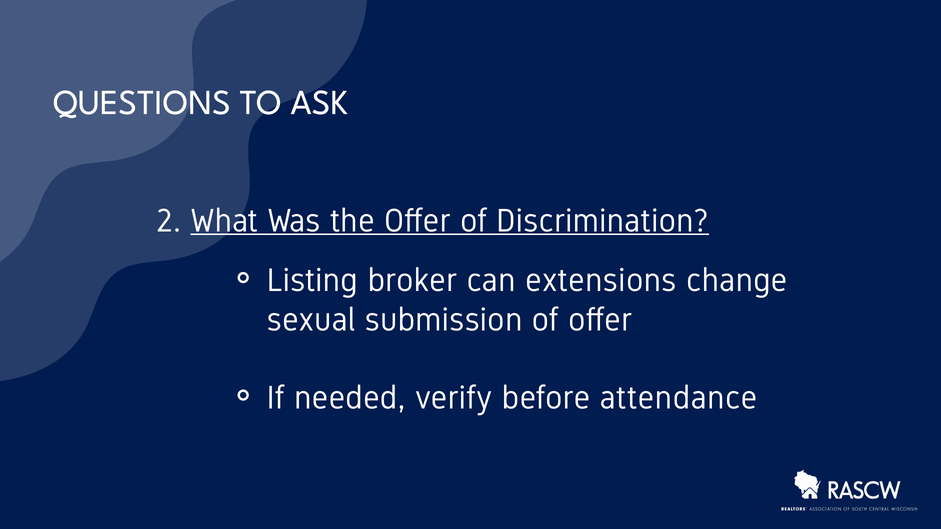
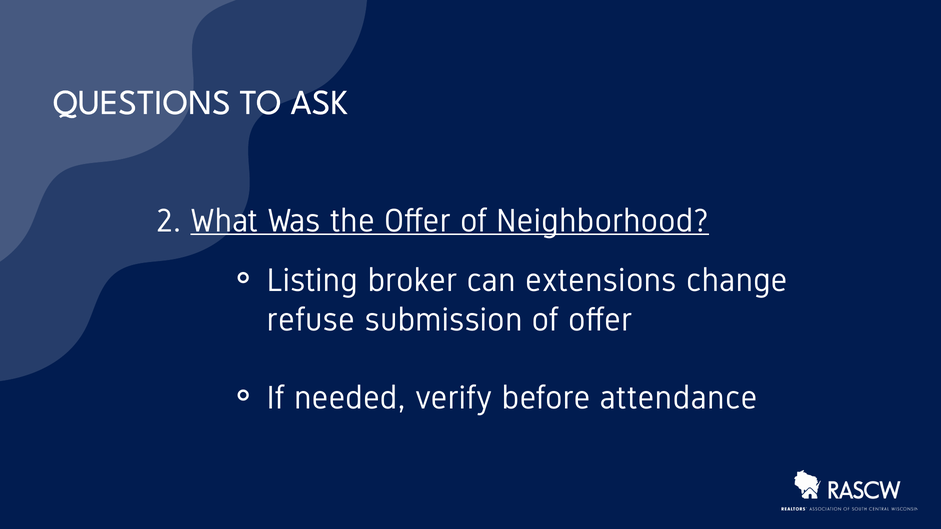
Discrimination: Discrimination -> Neighborhood (602, 221)
sexual: sexual -> refuse (311, 320)
